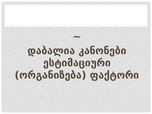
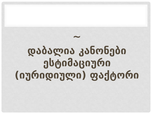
ორგანიზება: ორგანიზება -> იურიდიული (51, 75)
